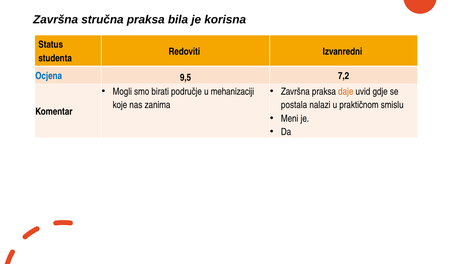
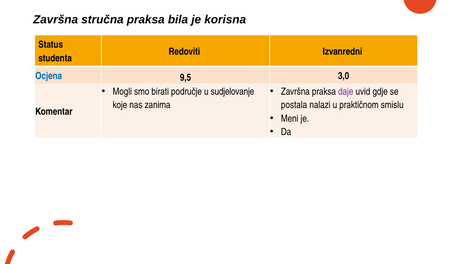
7,2: 7,2 -> 3,0 (344, 76)
mehanizaciji: mehanizaciji -> sudjelovanje (232, 92)
daje colour: orange -> purple (346, 92)
